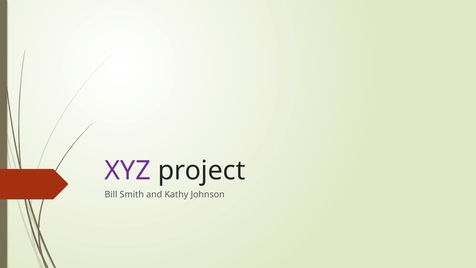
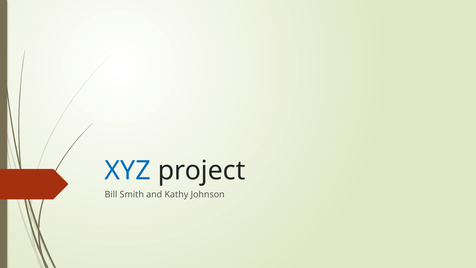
XYZ colour: purple -> blue (128, 171)
